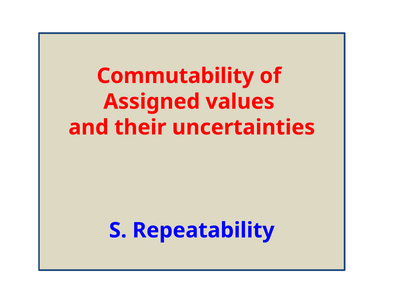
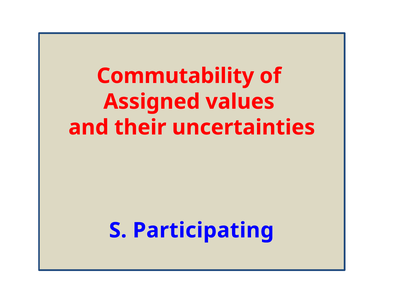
Repeatability: Repeatability -> Participating (203, 230)
